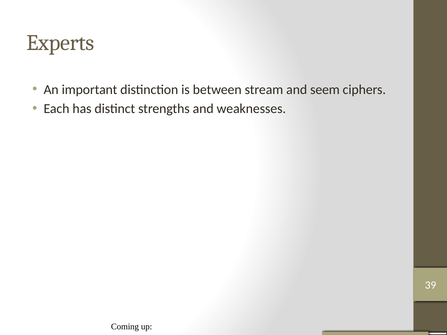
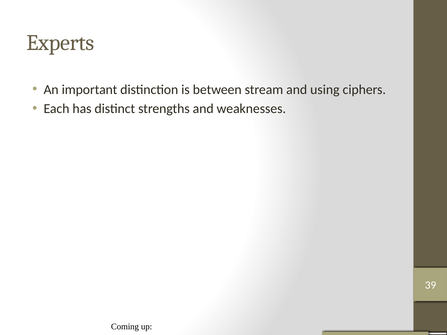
seem: seem -> using (325, 90)
